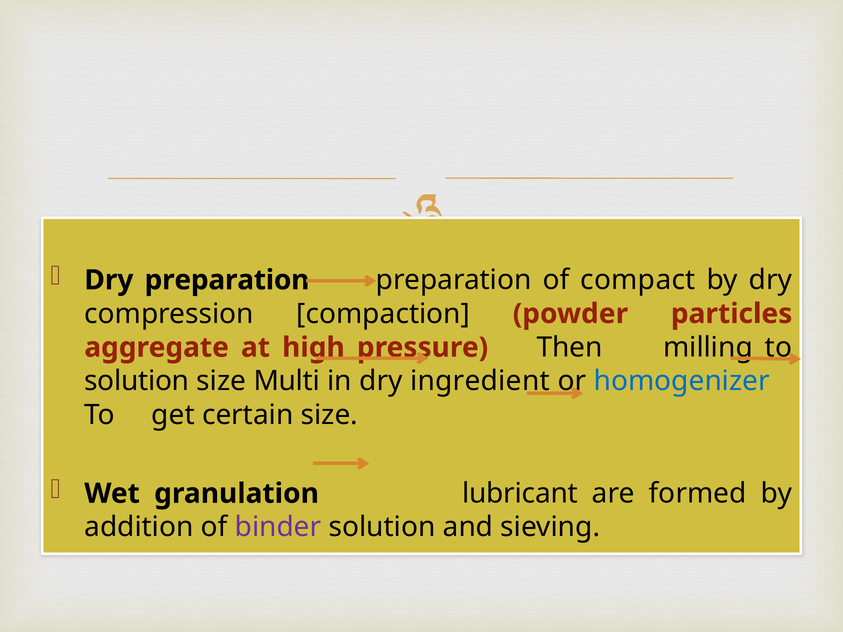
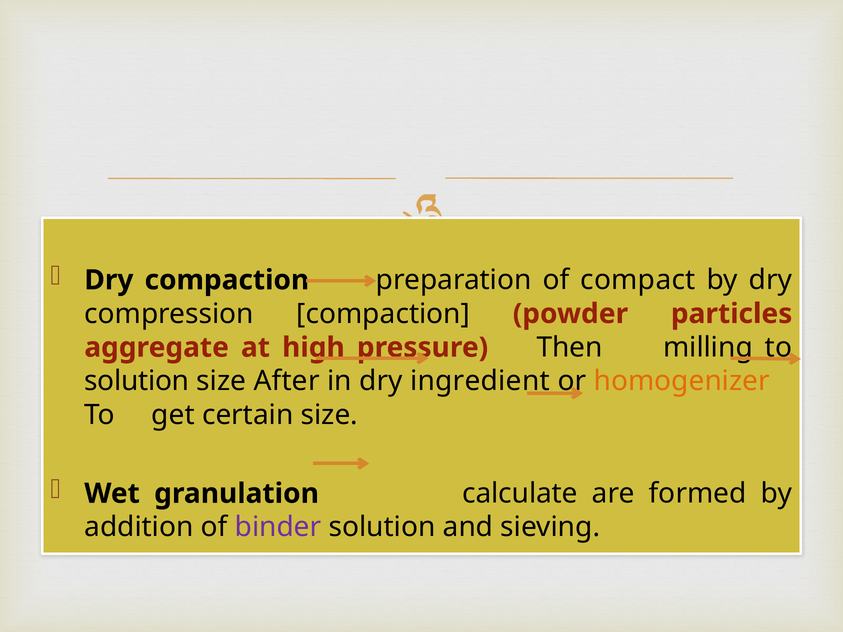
Dry preparation: preparation -> compaction (227, 280)
Multi: Multi -> After (287, 381)
homogenizer colour: blue -> orange (682, 381)
lubricant: lubricant -> calculate (520, 494)
